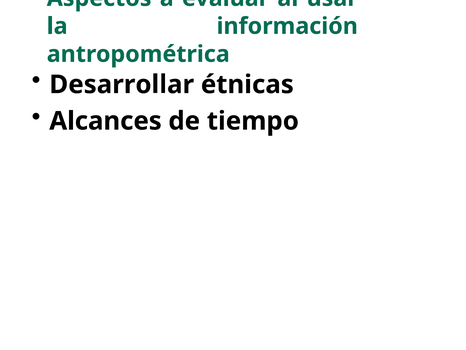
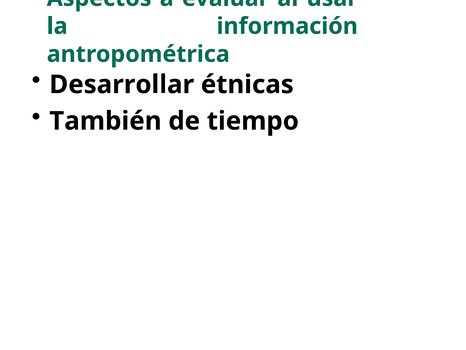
Alcances: Alcances -> También (105, 121)
